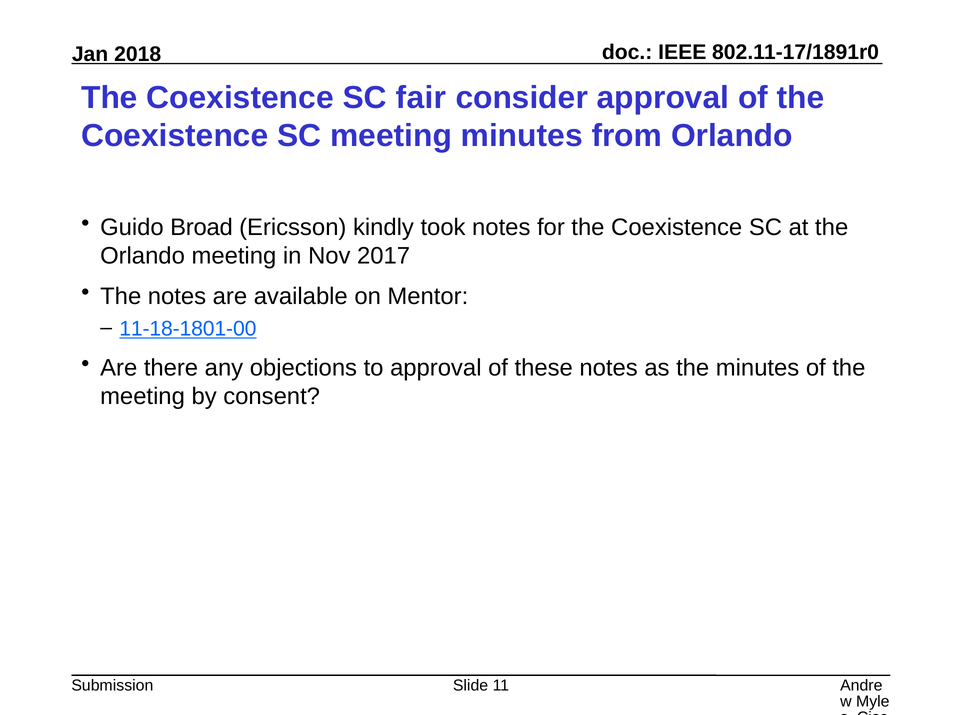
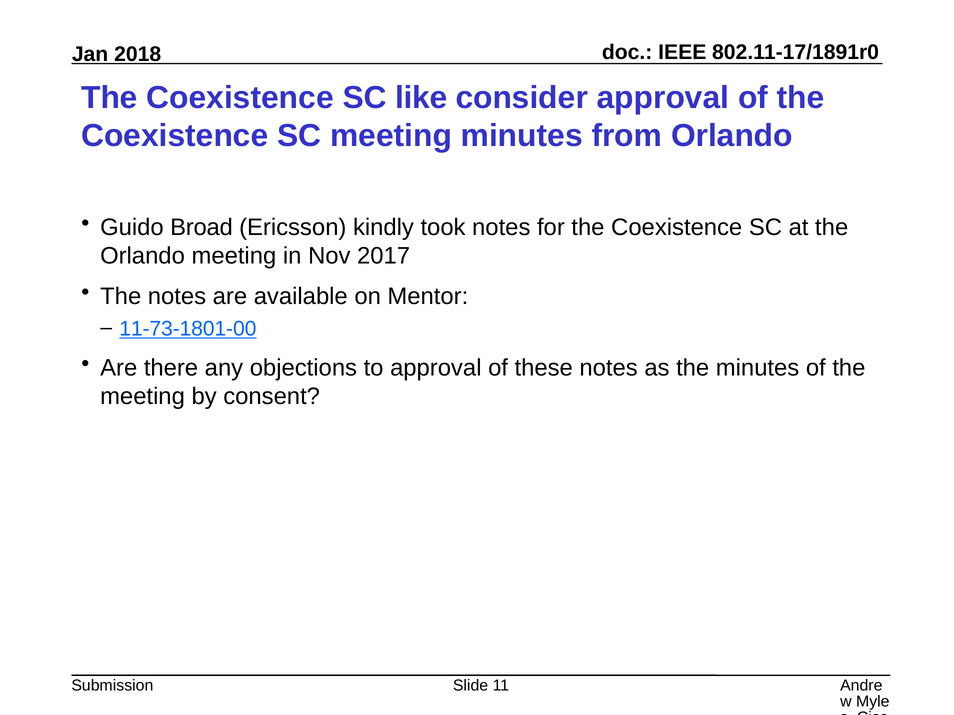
fair: fair -> like (421, 98)
11-18-1801-00: 11-18-1801-00 -> 11-73-1801-00 (188, 329)
